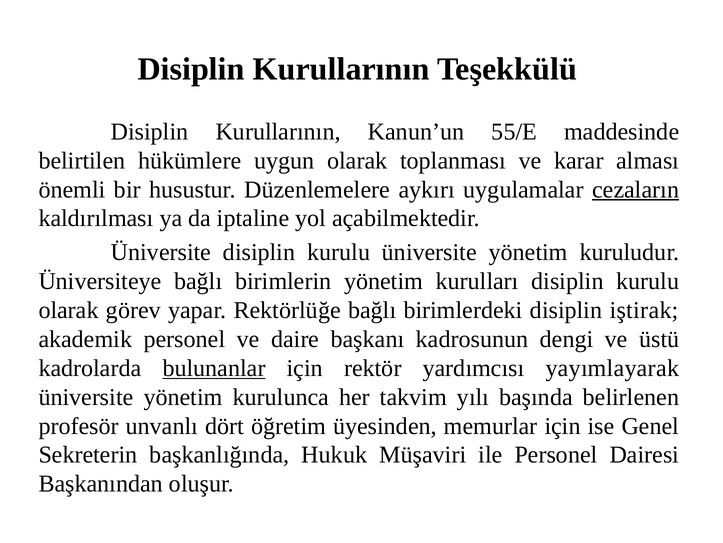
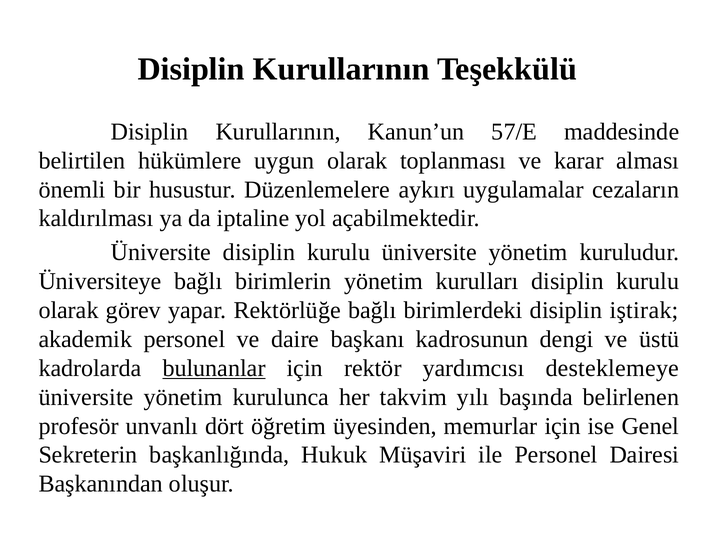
55/E: 55/E -> 57/E (514, 131)
cezaların underline: present -> none (636, 189)
yayımlayarak: yayımlayarak -> desteklemeye (612, 368)
